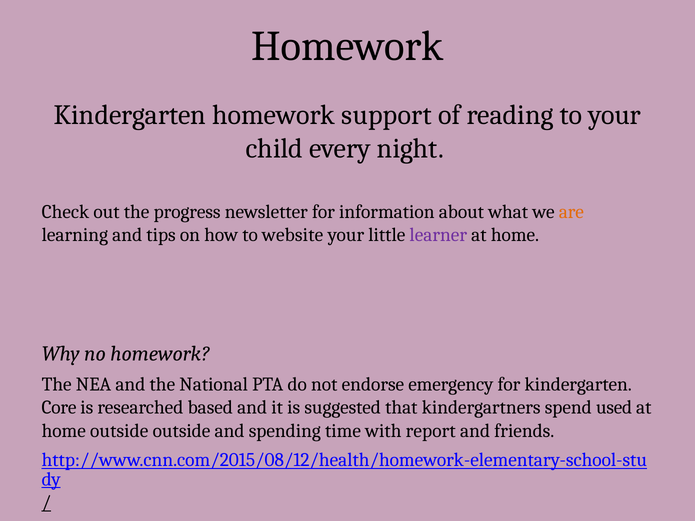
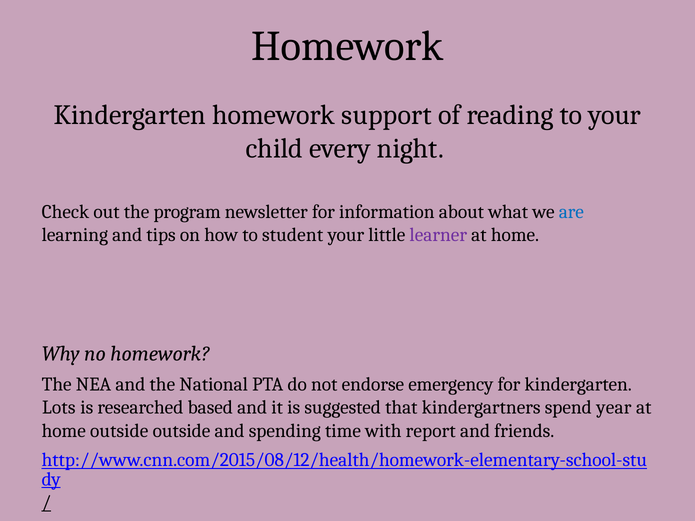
progress: progress -> program (187, 212)
are colour: orange -> blue (571, 212)
website: website -> student (293, 235)
Core: Core -> Lots (59, 408)
used: used -> year (614, 408)
